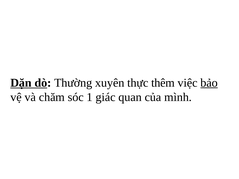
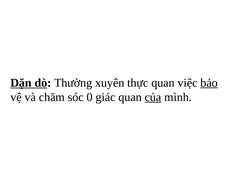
thực thêm: thêm -> quan (163, 83)
1: 1 -> 0 (90, 97)
của underline: none -> present (153, 97)
